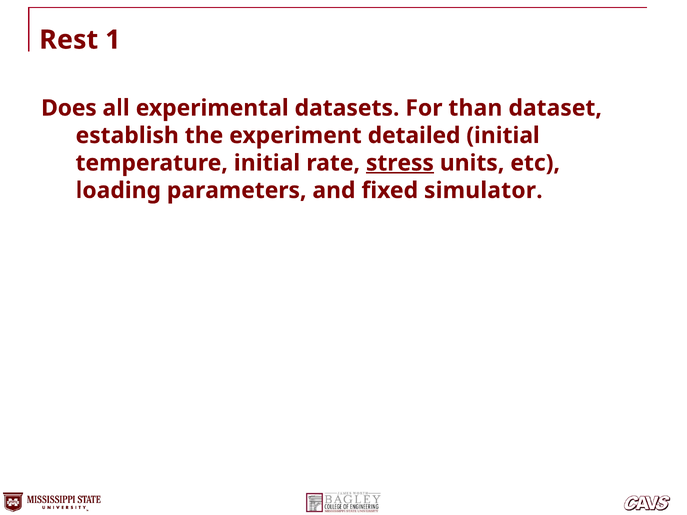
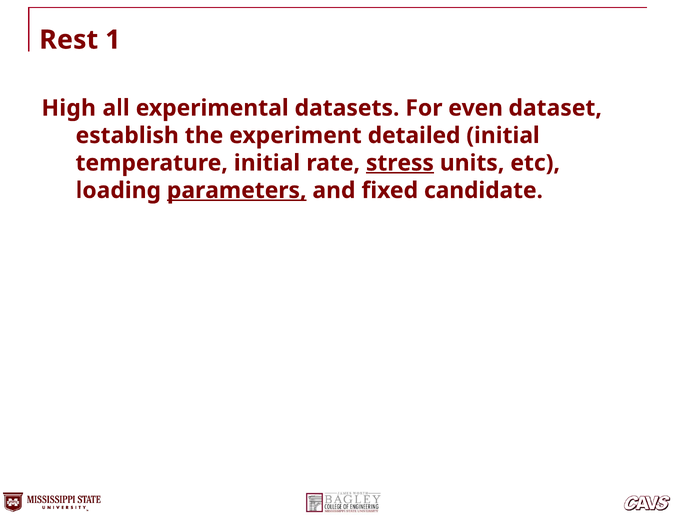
Does: Does -> High (69, 108)
than: than -> even (476, 108)
parameters underline: none -> present (237, 191)
simulator: simulator -> candidate (483, 191)
